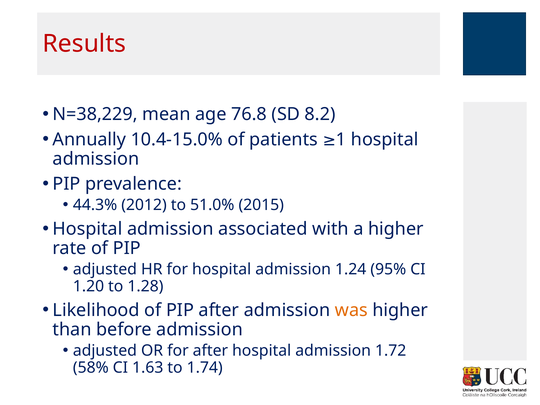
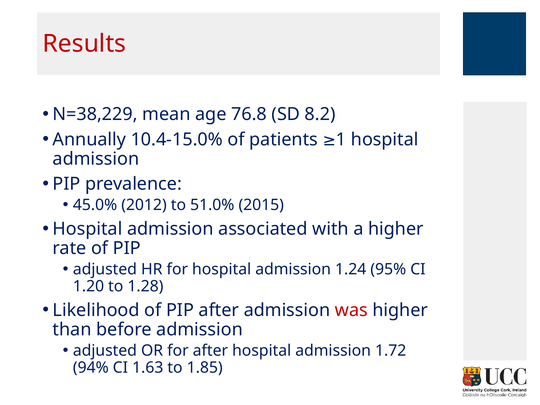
44.3%: 44.3% -> 45.0% (95, 205)
was colour: orange -> red (351, 310)
58%: 58% -> 94% (91, 368)
1.74: 1.74 -> 1.85 (205, 368)
